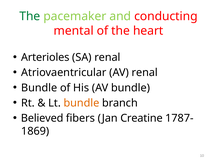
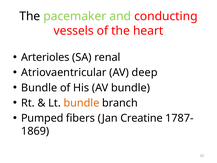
The colour: green -> black (30, 16)
mental: mental -> vessels (74, 31)
AV renal: renal -> deep (145, 72)
Believed: Believed -> Pumped (42, 118)
